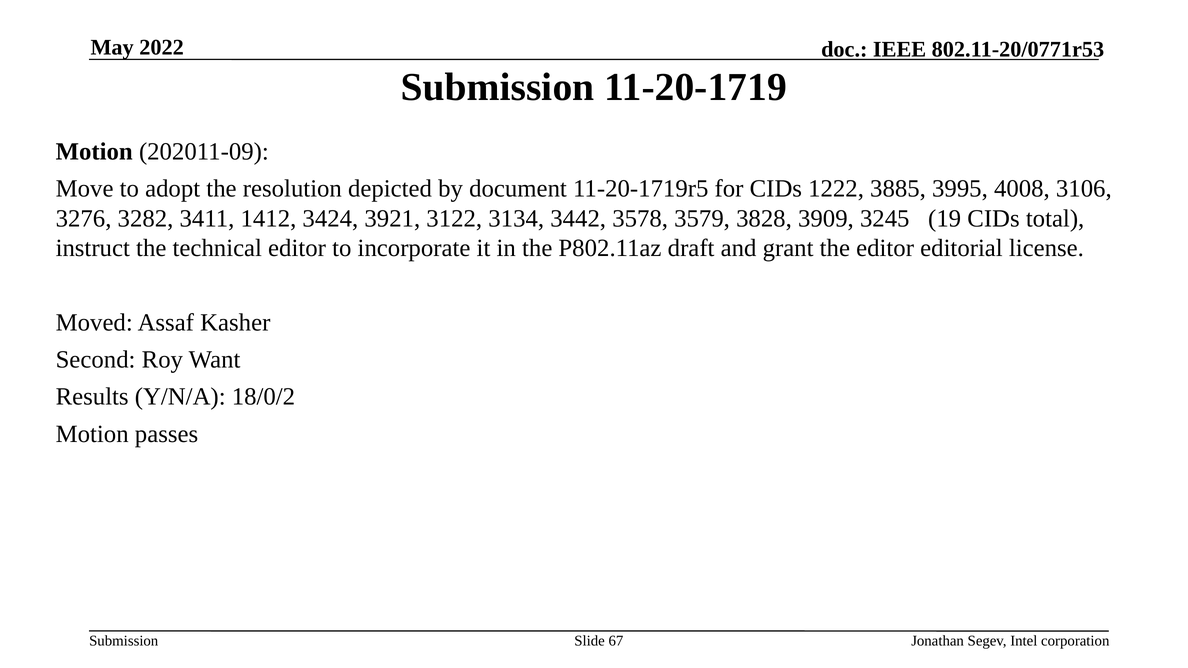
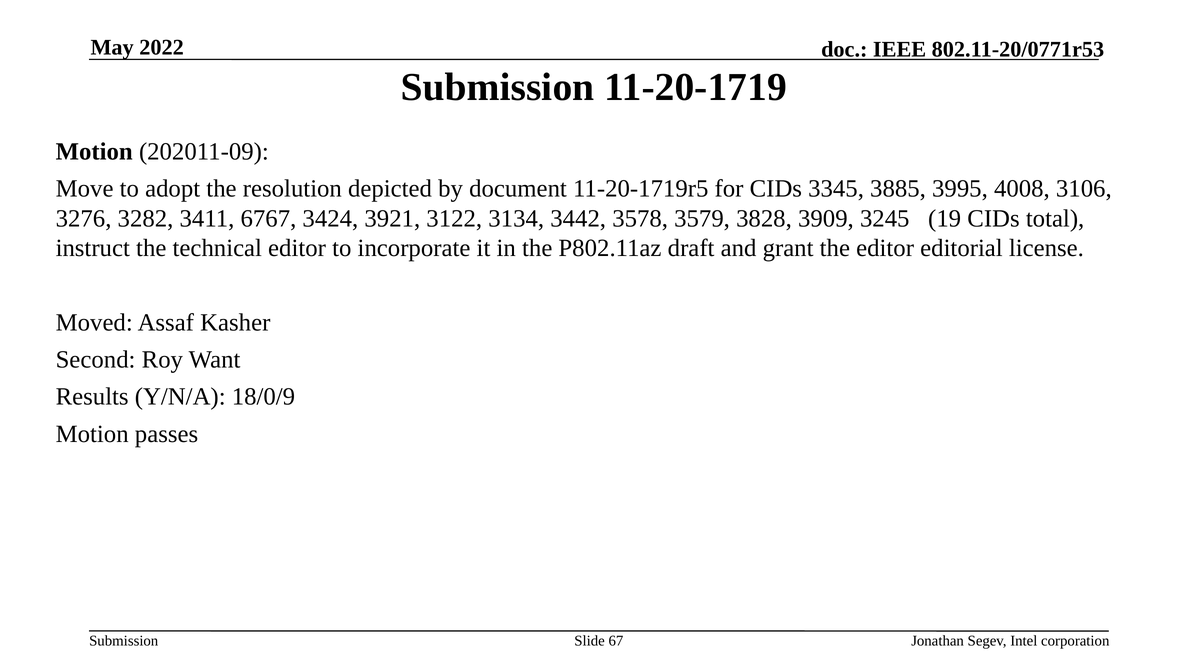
1222: 1222 -> 3345 (836, 189)
1412: 1412 -> 6767 (268, 219)
18/0/2: 18/0/2 -> 18/0/9 (263, 397)
